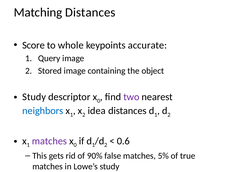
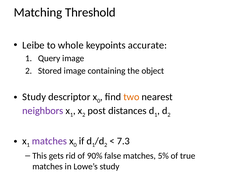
Matching Distances: Distances -> Threshold (90, 12)
Score: Score -> Leibe (33, 45)
two colour: purple -> orange (131, 97)
neighbors colour: blue -> purple (43, 111)
idea: idea -> post (97, 111)
0.6: 0.6 -> 7.3 (123, 141)
